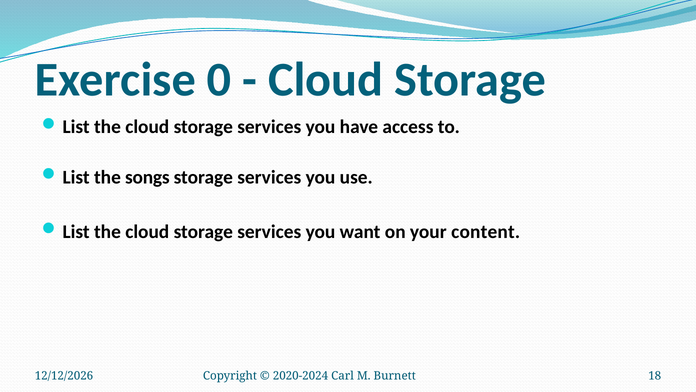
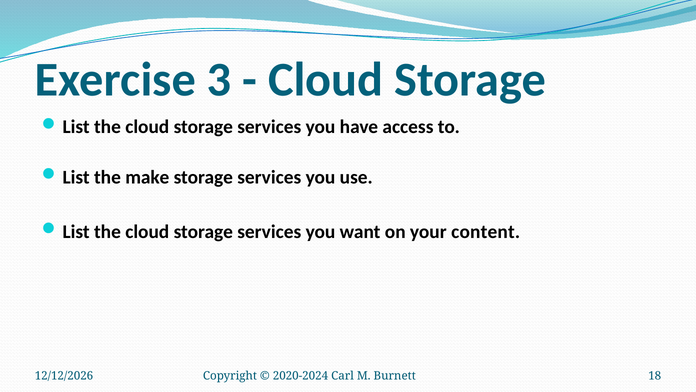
0: 0 -> 3 (219, 80)
songs: songs -> make (147, 177)
